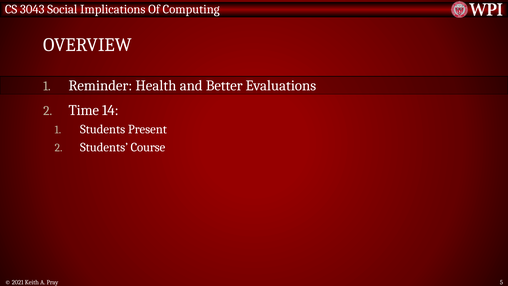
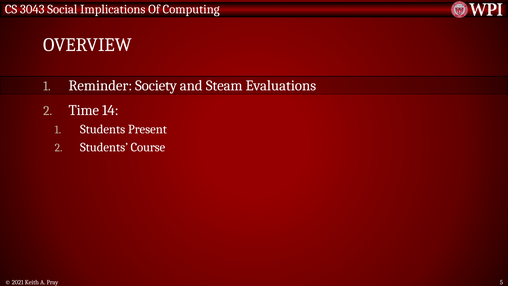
Health: Health -> Society (156, 86)
Better: Better -> Steam (224, 86)
